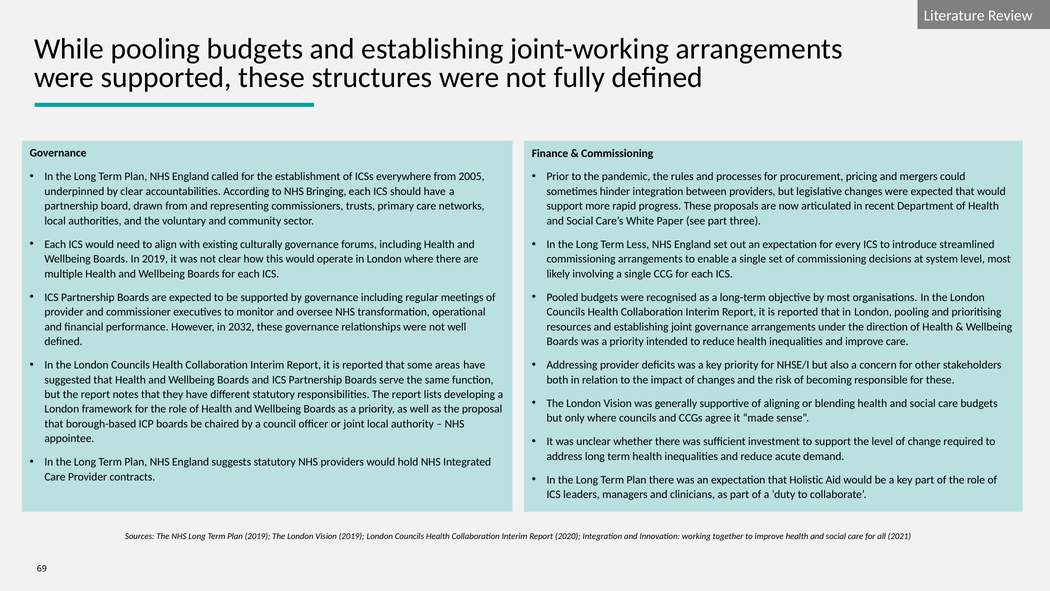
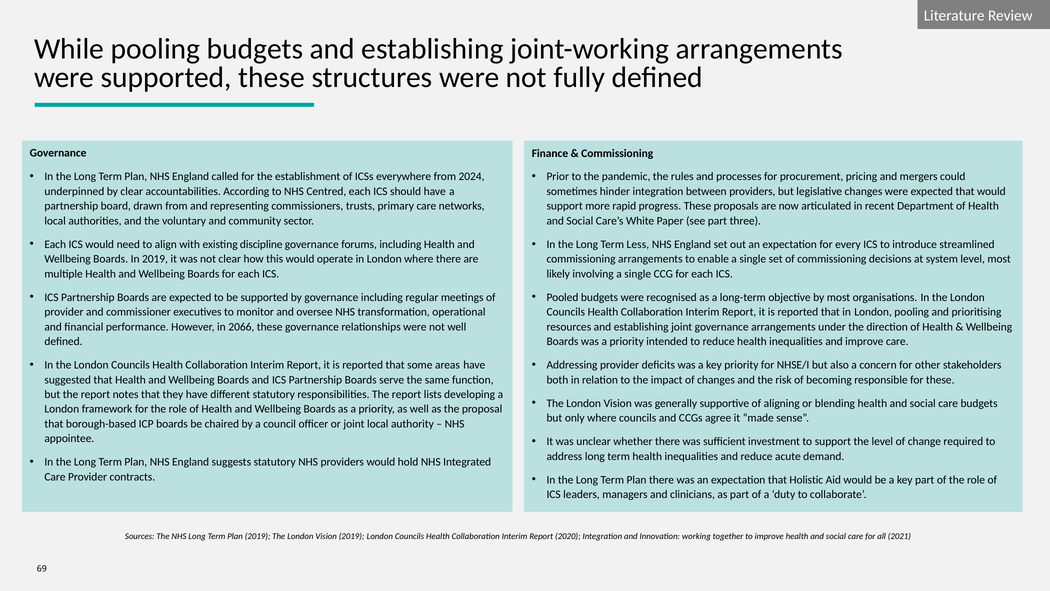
2005: 2005 -> 2024 (472, 177)
Bringing: Bringing -> Centred (326, 191)
culturally: culturally -> discipline (261, 244)
2032: 2032 -> 2066 (241, 327)
